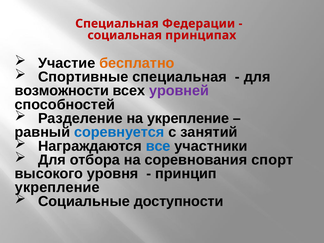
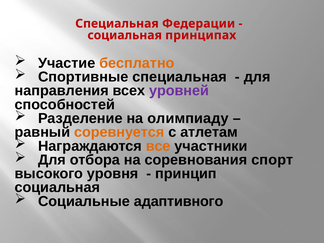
возможности: возможности -> направления (62, 91)
на укрепление: укрепление -> олимпиаду (188, 118)
соревнуется colour: blue -> orange (119, 132)
занятий: занятий -> атлетам (209, 132)
все colour: blue -> orange (158, 146)
укрепление: укрепление -> социальная (57, 187)
доступности: доступности -> адаптивного (179, 201)
